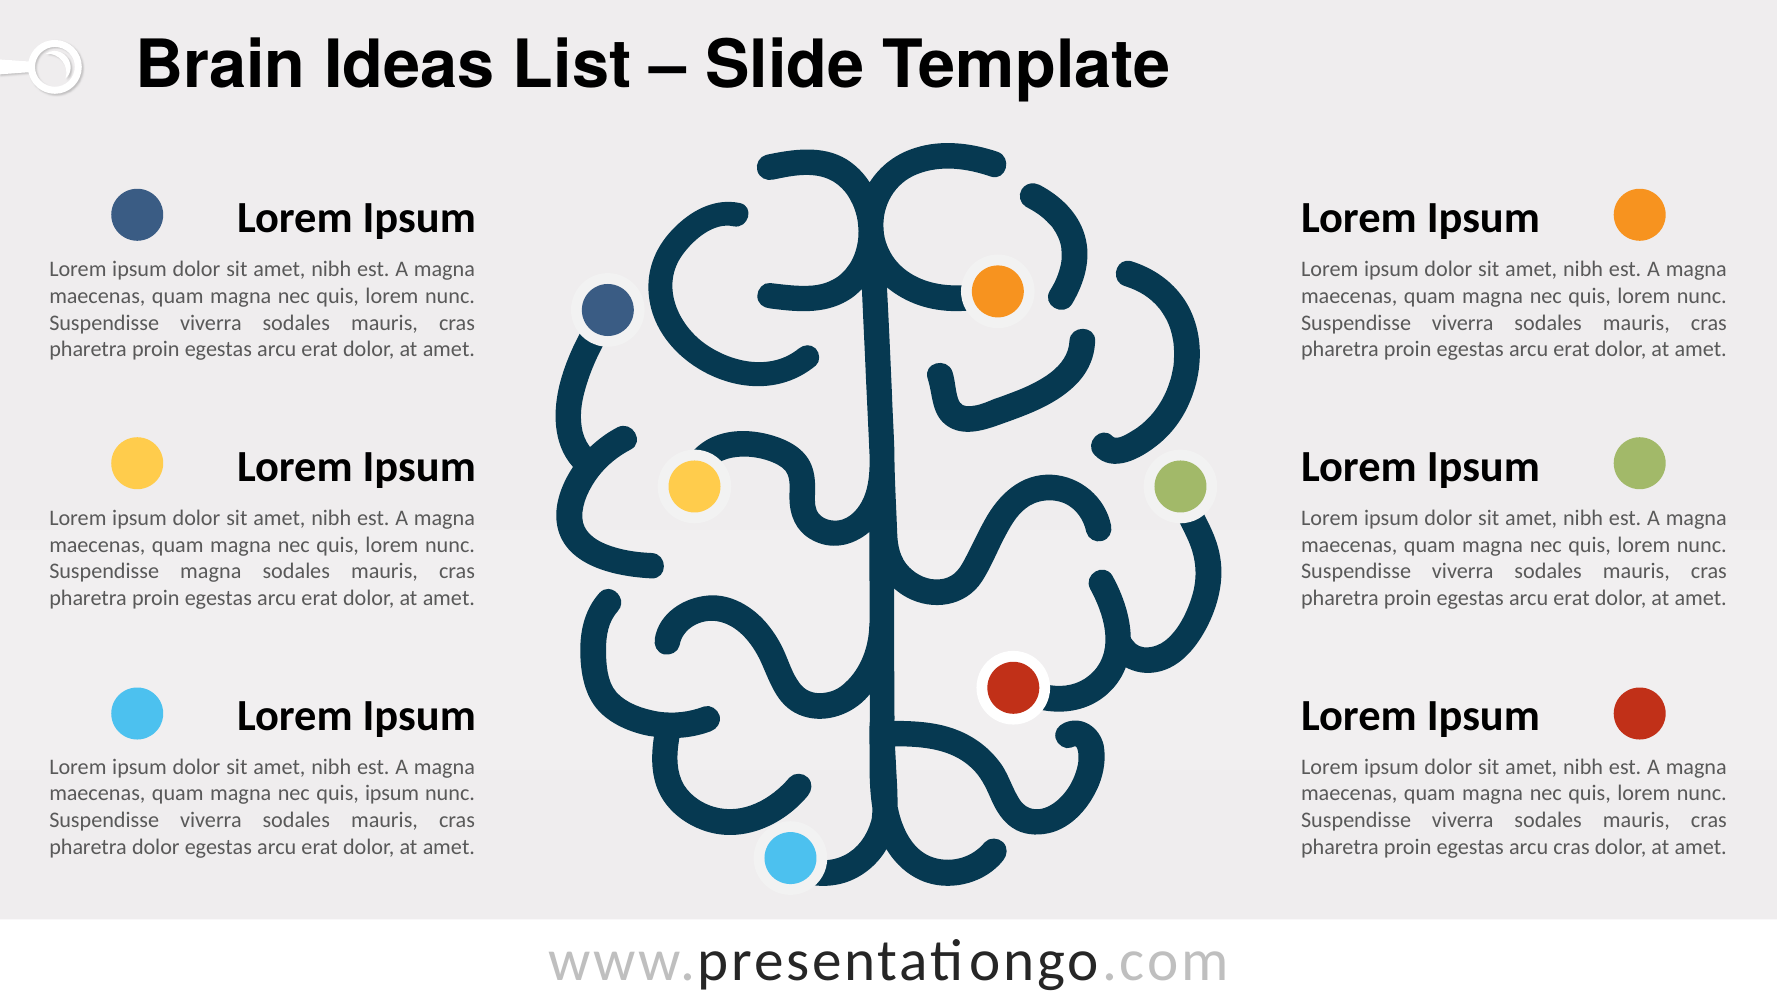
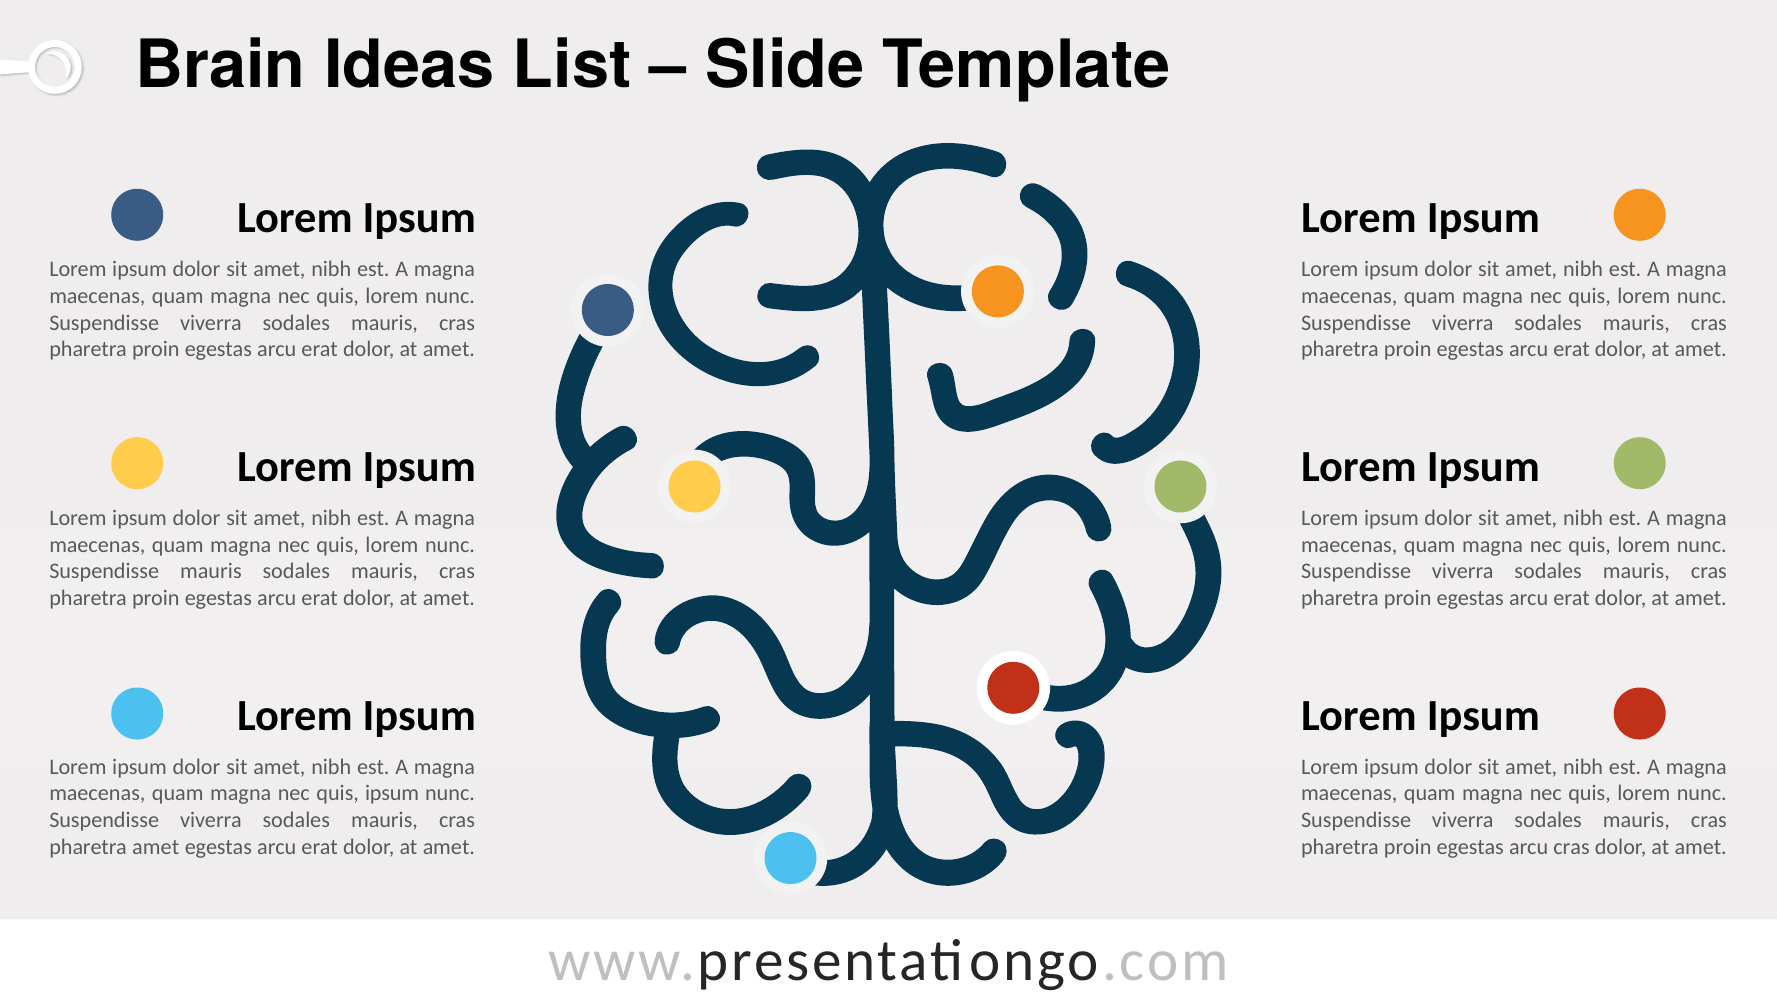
Suspendisse magna: magna -> mauris (211, 571)
pharetra dolor: dolor -> amet (156, 846)
